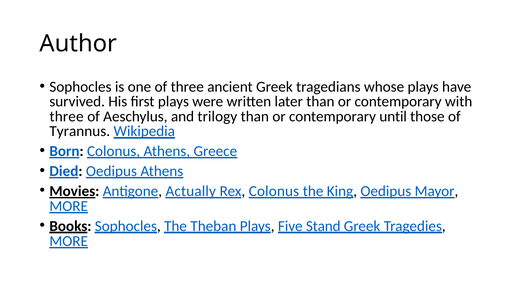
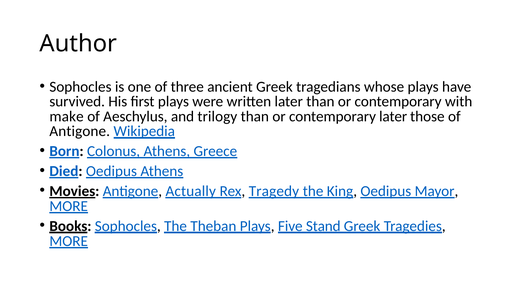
three: three -> make (67, 116)
contemporary until: until -> later (393, 116)
Tyrannus: Tyrannus -> Antigone (80, 131)
Rex Colonus: Colonus -> Tragedy (274, 191)
